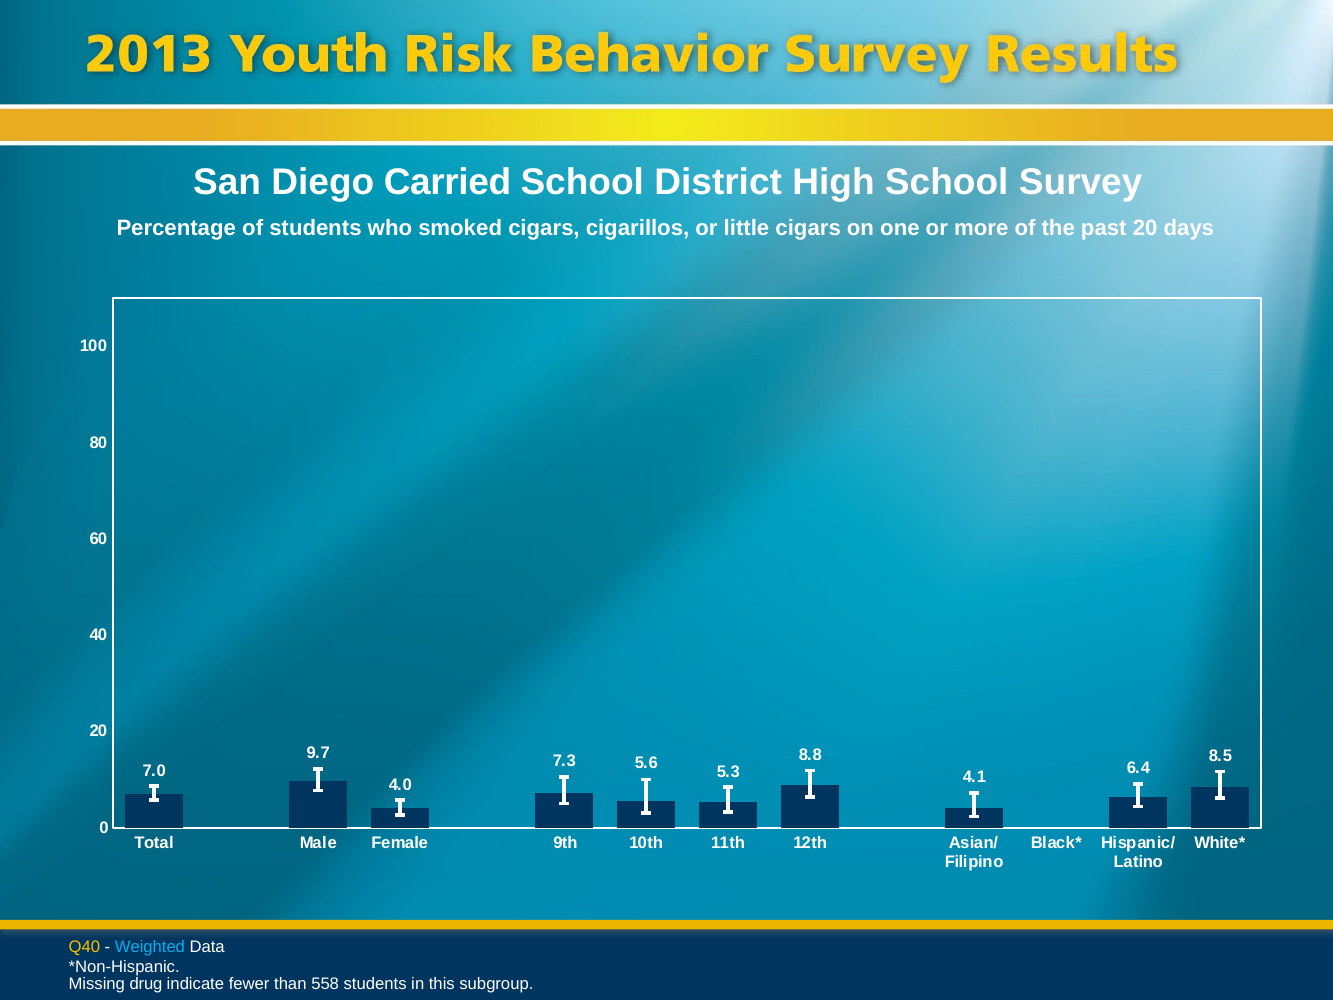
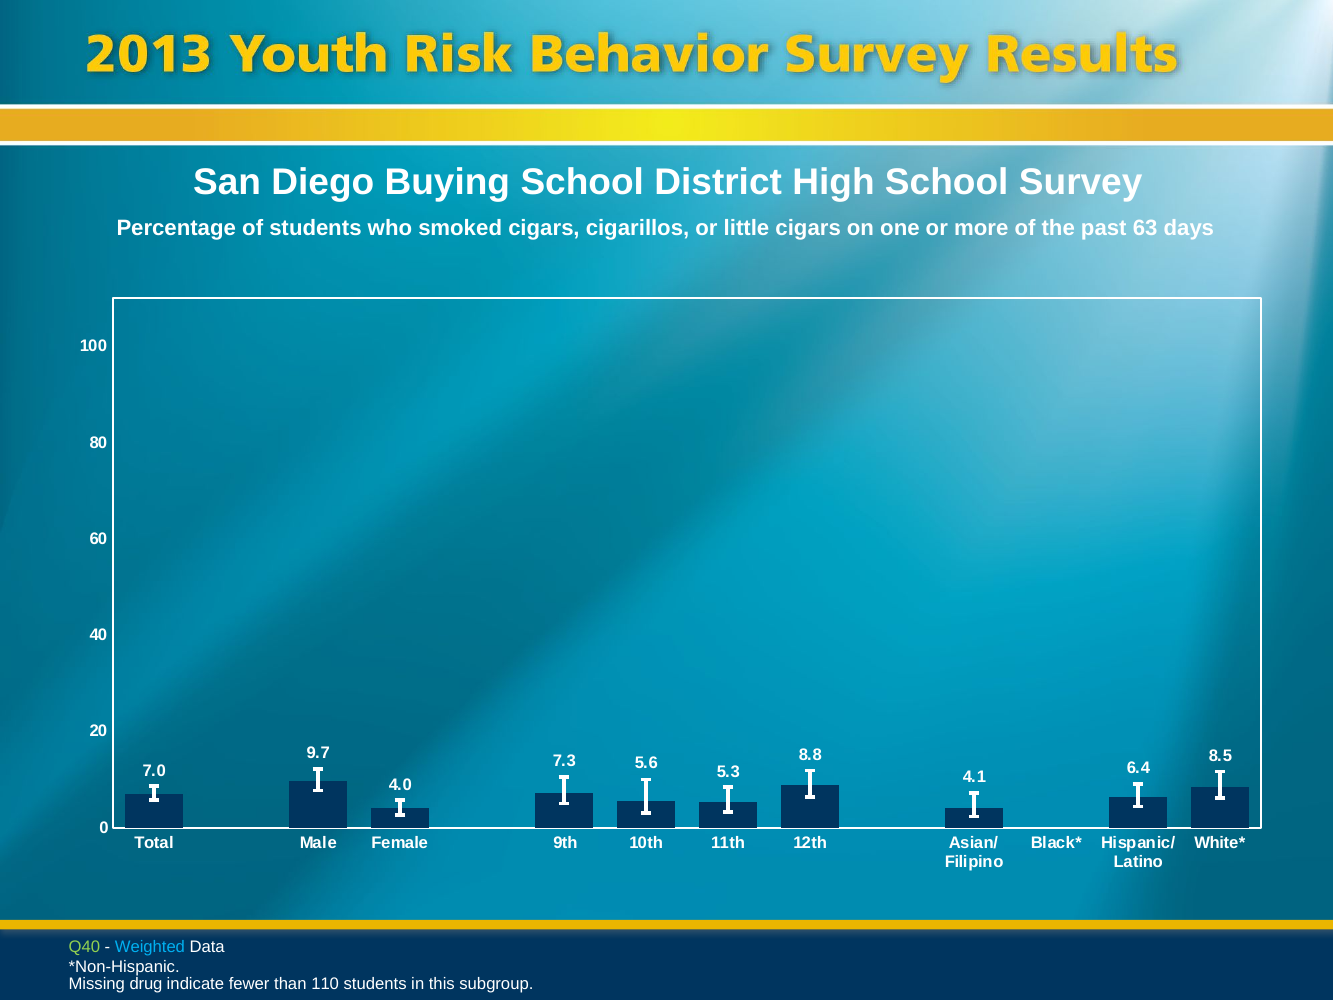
Carried: Carried -> Buying (447, 182)
past 20: 20 -> 63 (1145, 228)
Q40 colour: yellow -> light green (84, 947)
558: 558 -> 110 (325, 984)
